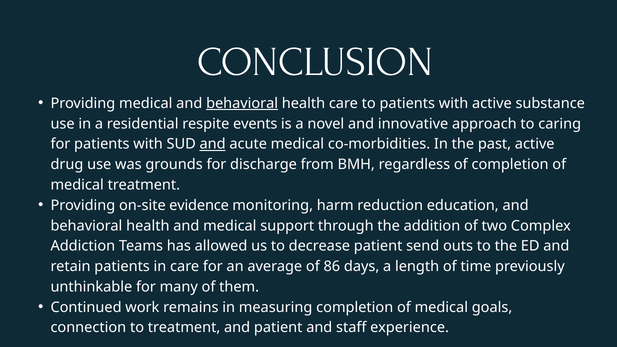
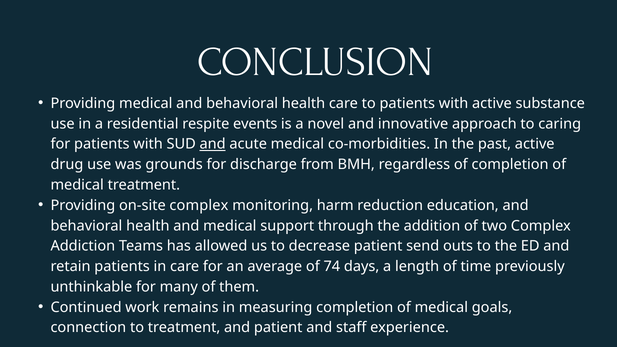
behavioral underline: present -> none (242, 103)
on-site evidence: evidence -> complex (199, 205)
86: 86 -> 74 (332, 267)
